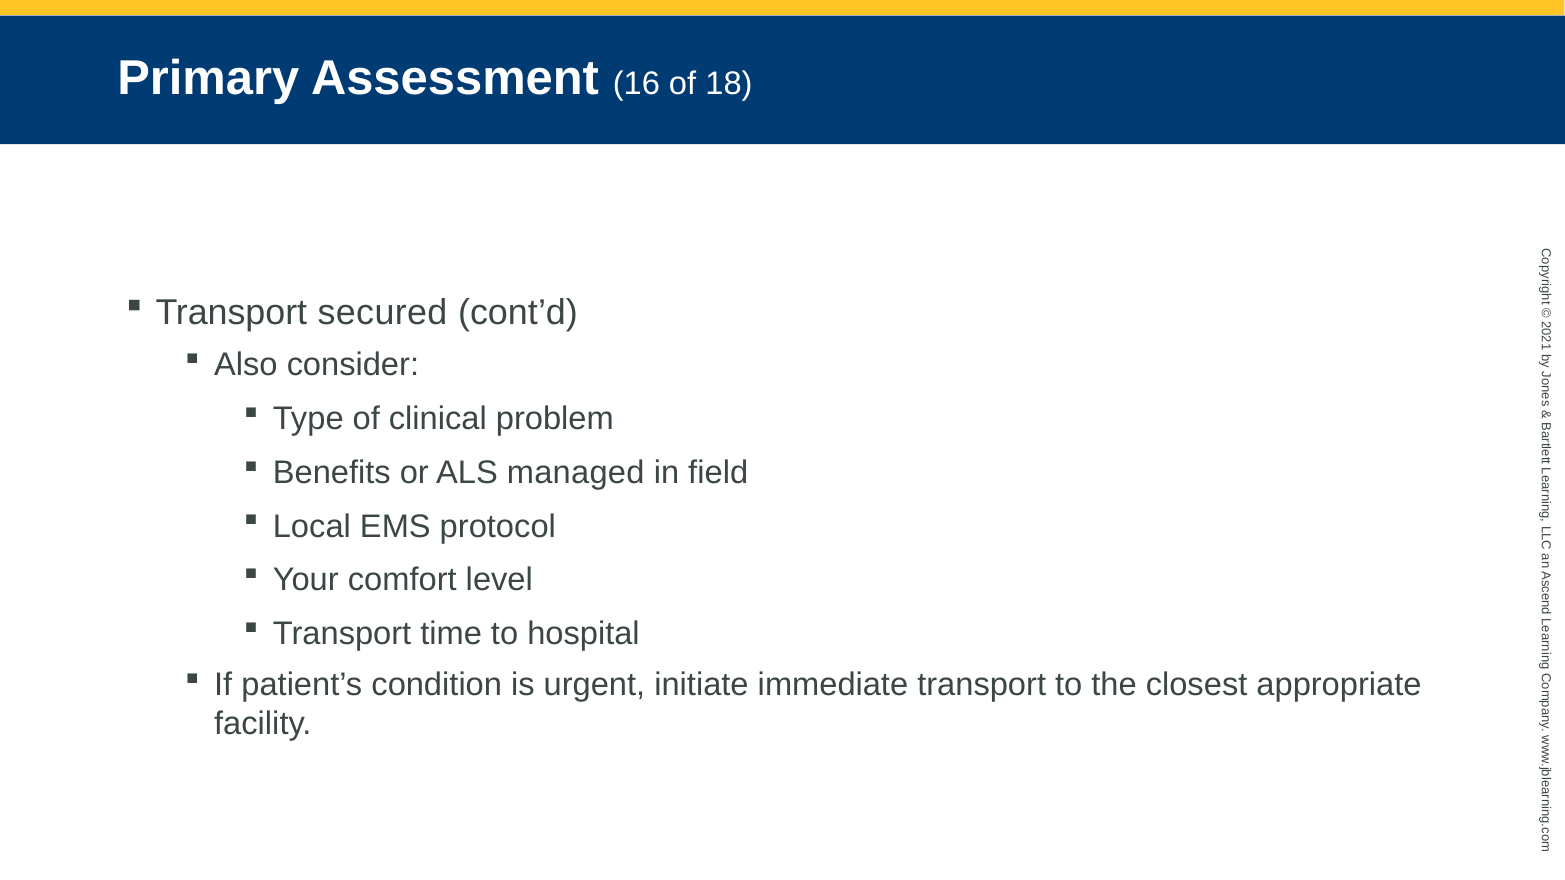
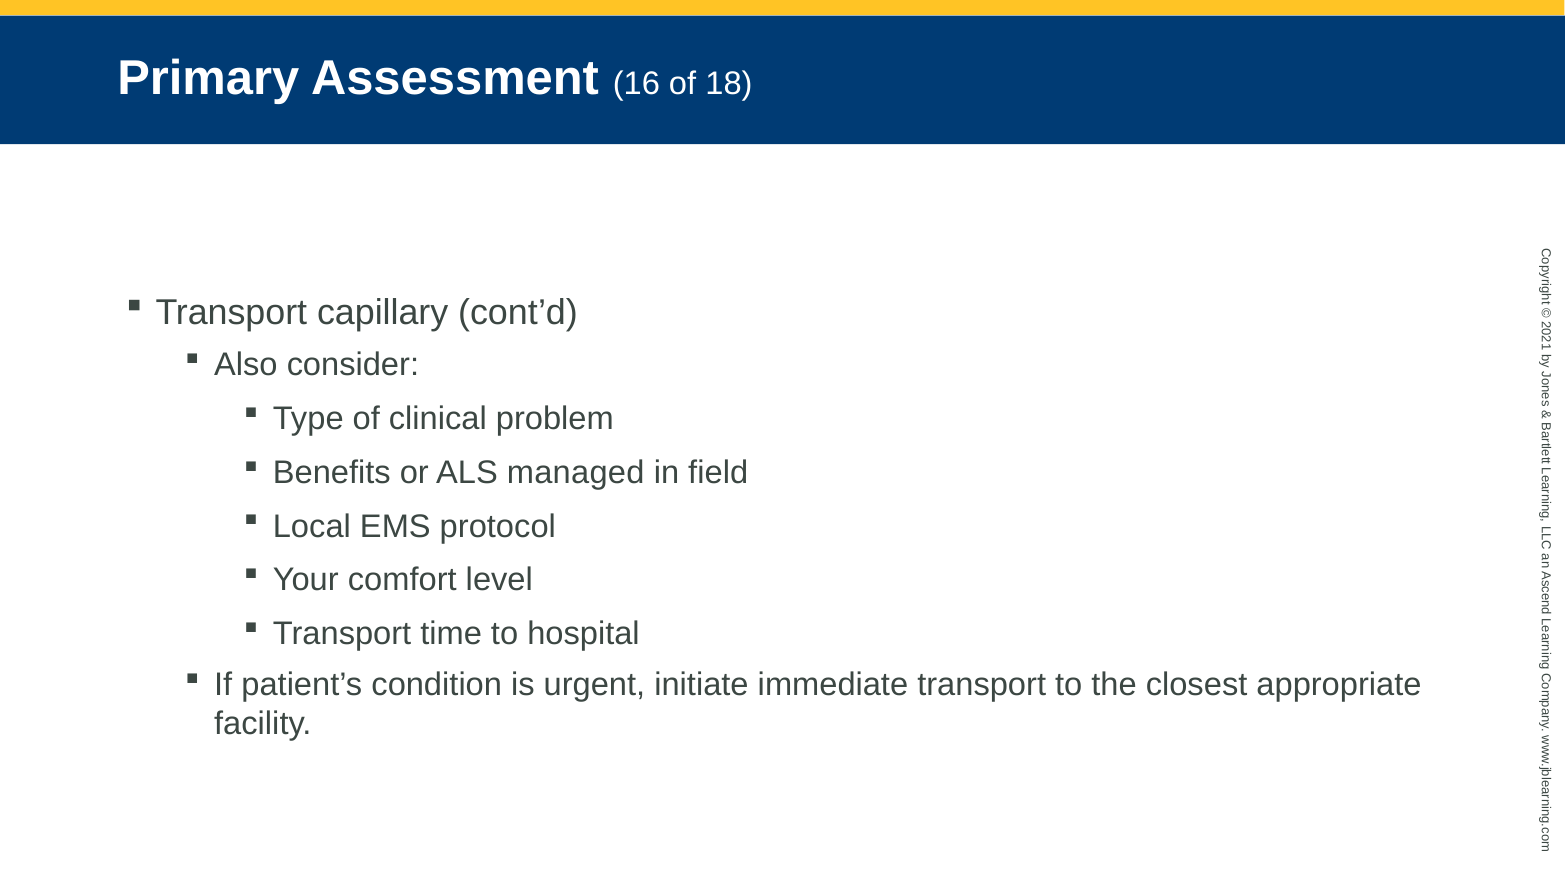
secured: secured -> capillary (383, 313)
